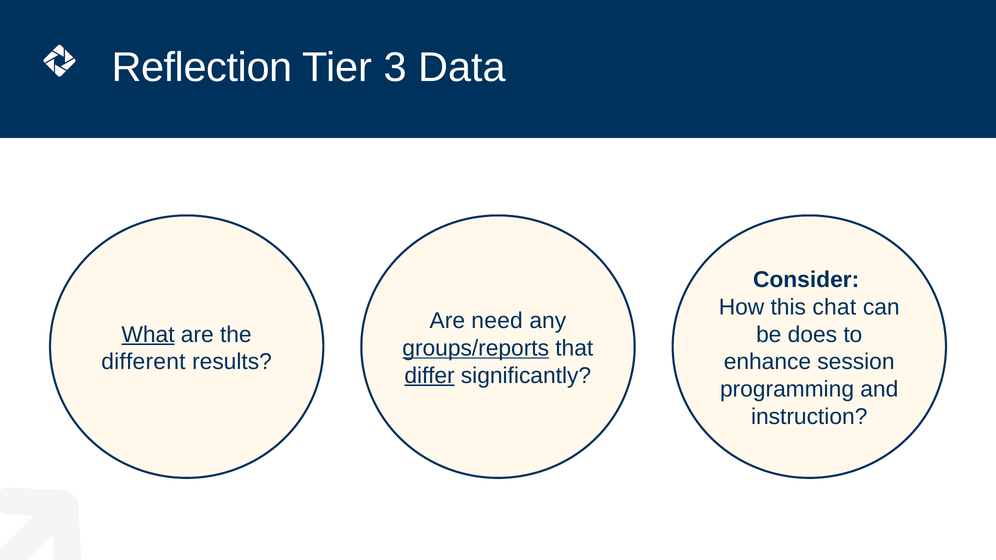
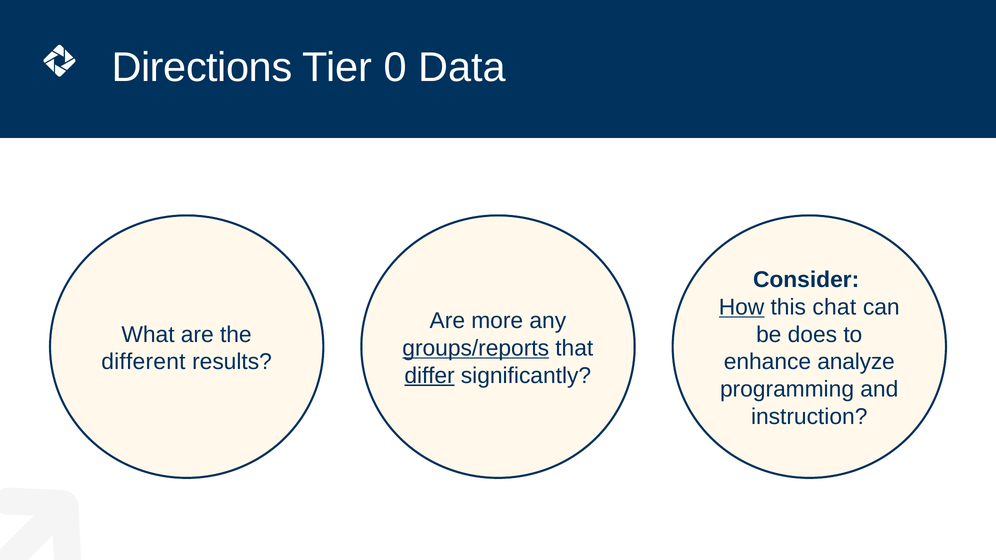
Reflection: Reflection -> Directions (202, 68)
3: 3 -> 0 (395, 68)
How underline: none -> present (742, 307)
need: need -> more (497, 321)
What underline: present -> none (148, 335)
session: session -> analyze (856, 362)
